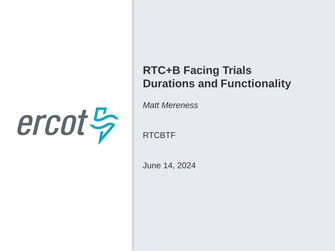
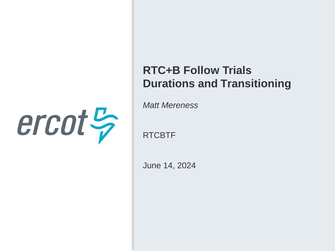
Facing: Facing -> Follow (201, 70)
Functionality: Functionality -> Transitioning (256, 84)
